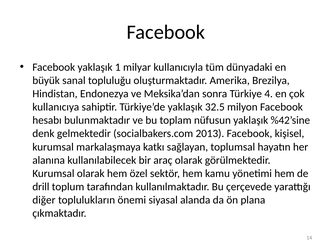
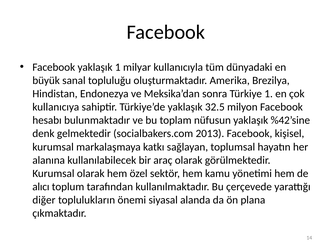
Türkiye 4: 4 -> 1 (269, 94)
drill: drill -> alıcı (41, 187)
